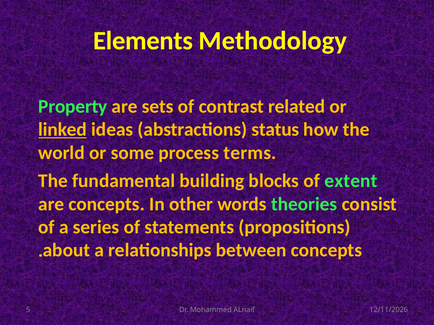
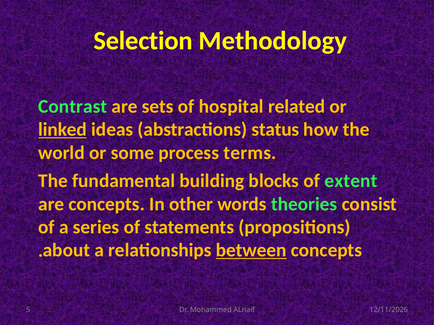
Elements: Elements -> Selection (143, 41)
Property: Property -> Contrast (73, 107)
contrast: contrast -> hospital (231, 107)
between underline: none -> present (251, 251)
